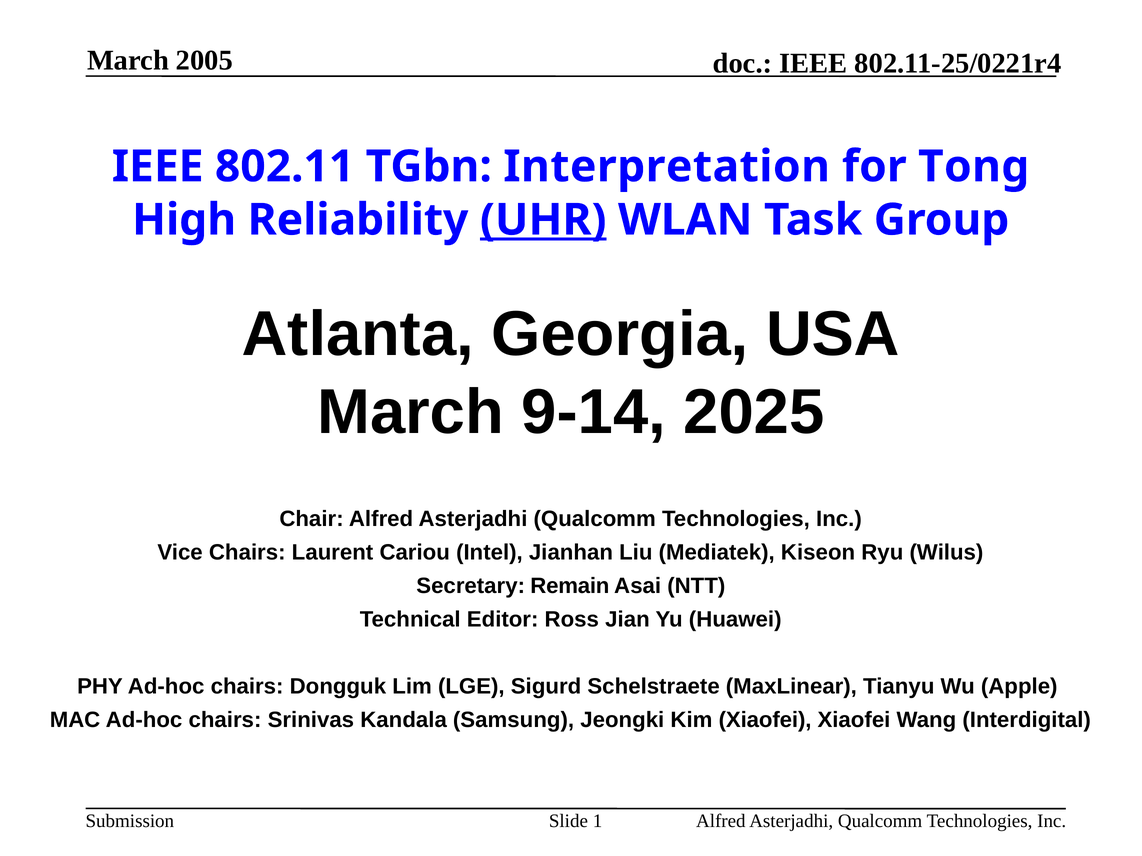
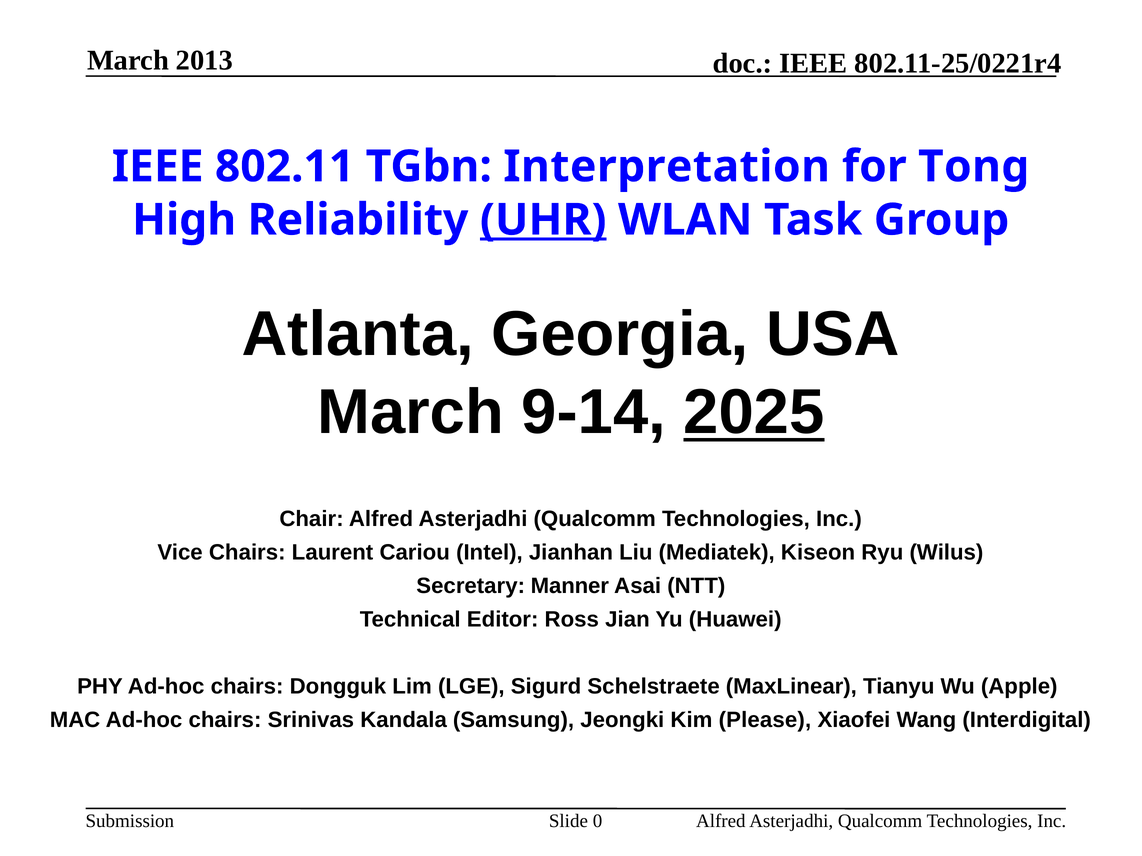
2005: 2005 -> 2013 (204, 61)
2025 underline: none -> present (754, 413)
Remain: Remain -> Manner (570, 586)
Kim Xiaofei: Xiaofei -> Please (765, 721)
1: 1 -> 0 (598, 821)
